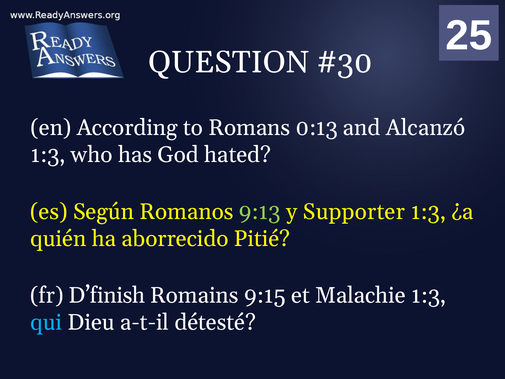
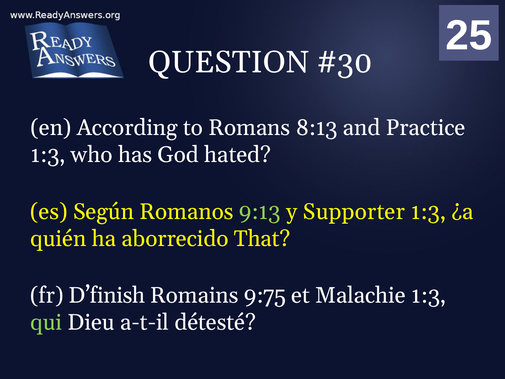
0:13: 0:13 -> 8:13 (317, 128)
Alcanzó: Alcanzó -> Practice (426, 128)
Pitié: Pitié -> That (262, 238)
9:15: 9:15 -> 9:75 (265, 295)
qui colour: light blue -> light green (46, 322)
